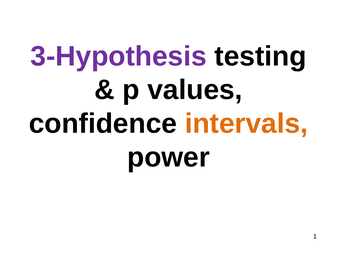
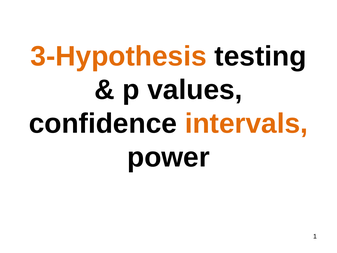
3-Hypothesis colour: purple -> orange (119, 56)
